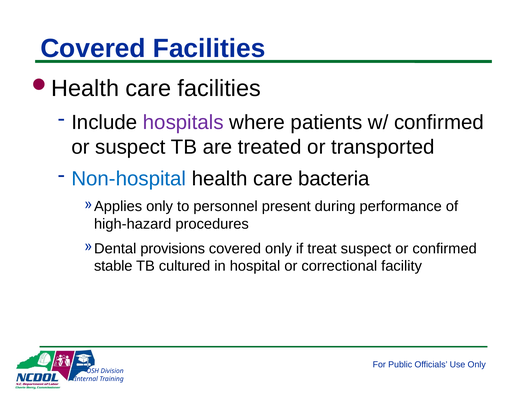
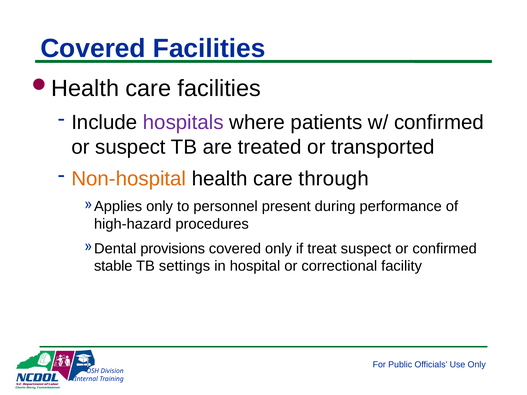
Non-hospital colour: blue -> orange (129, 179)
bacteria: bacteria -> through (334, 179)
cultured: cultured -> settings (184, 266)
